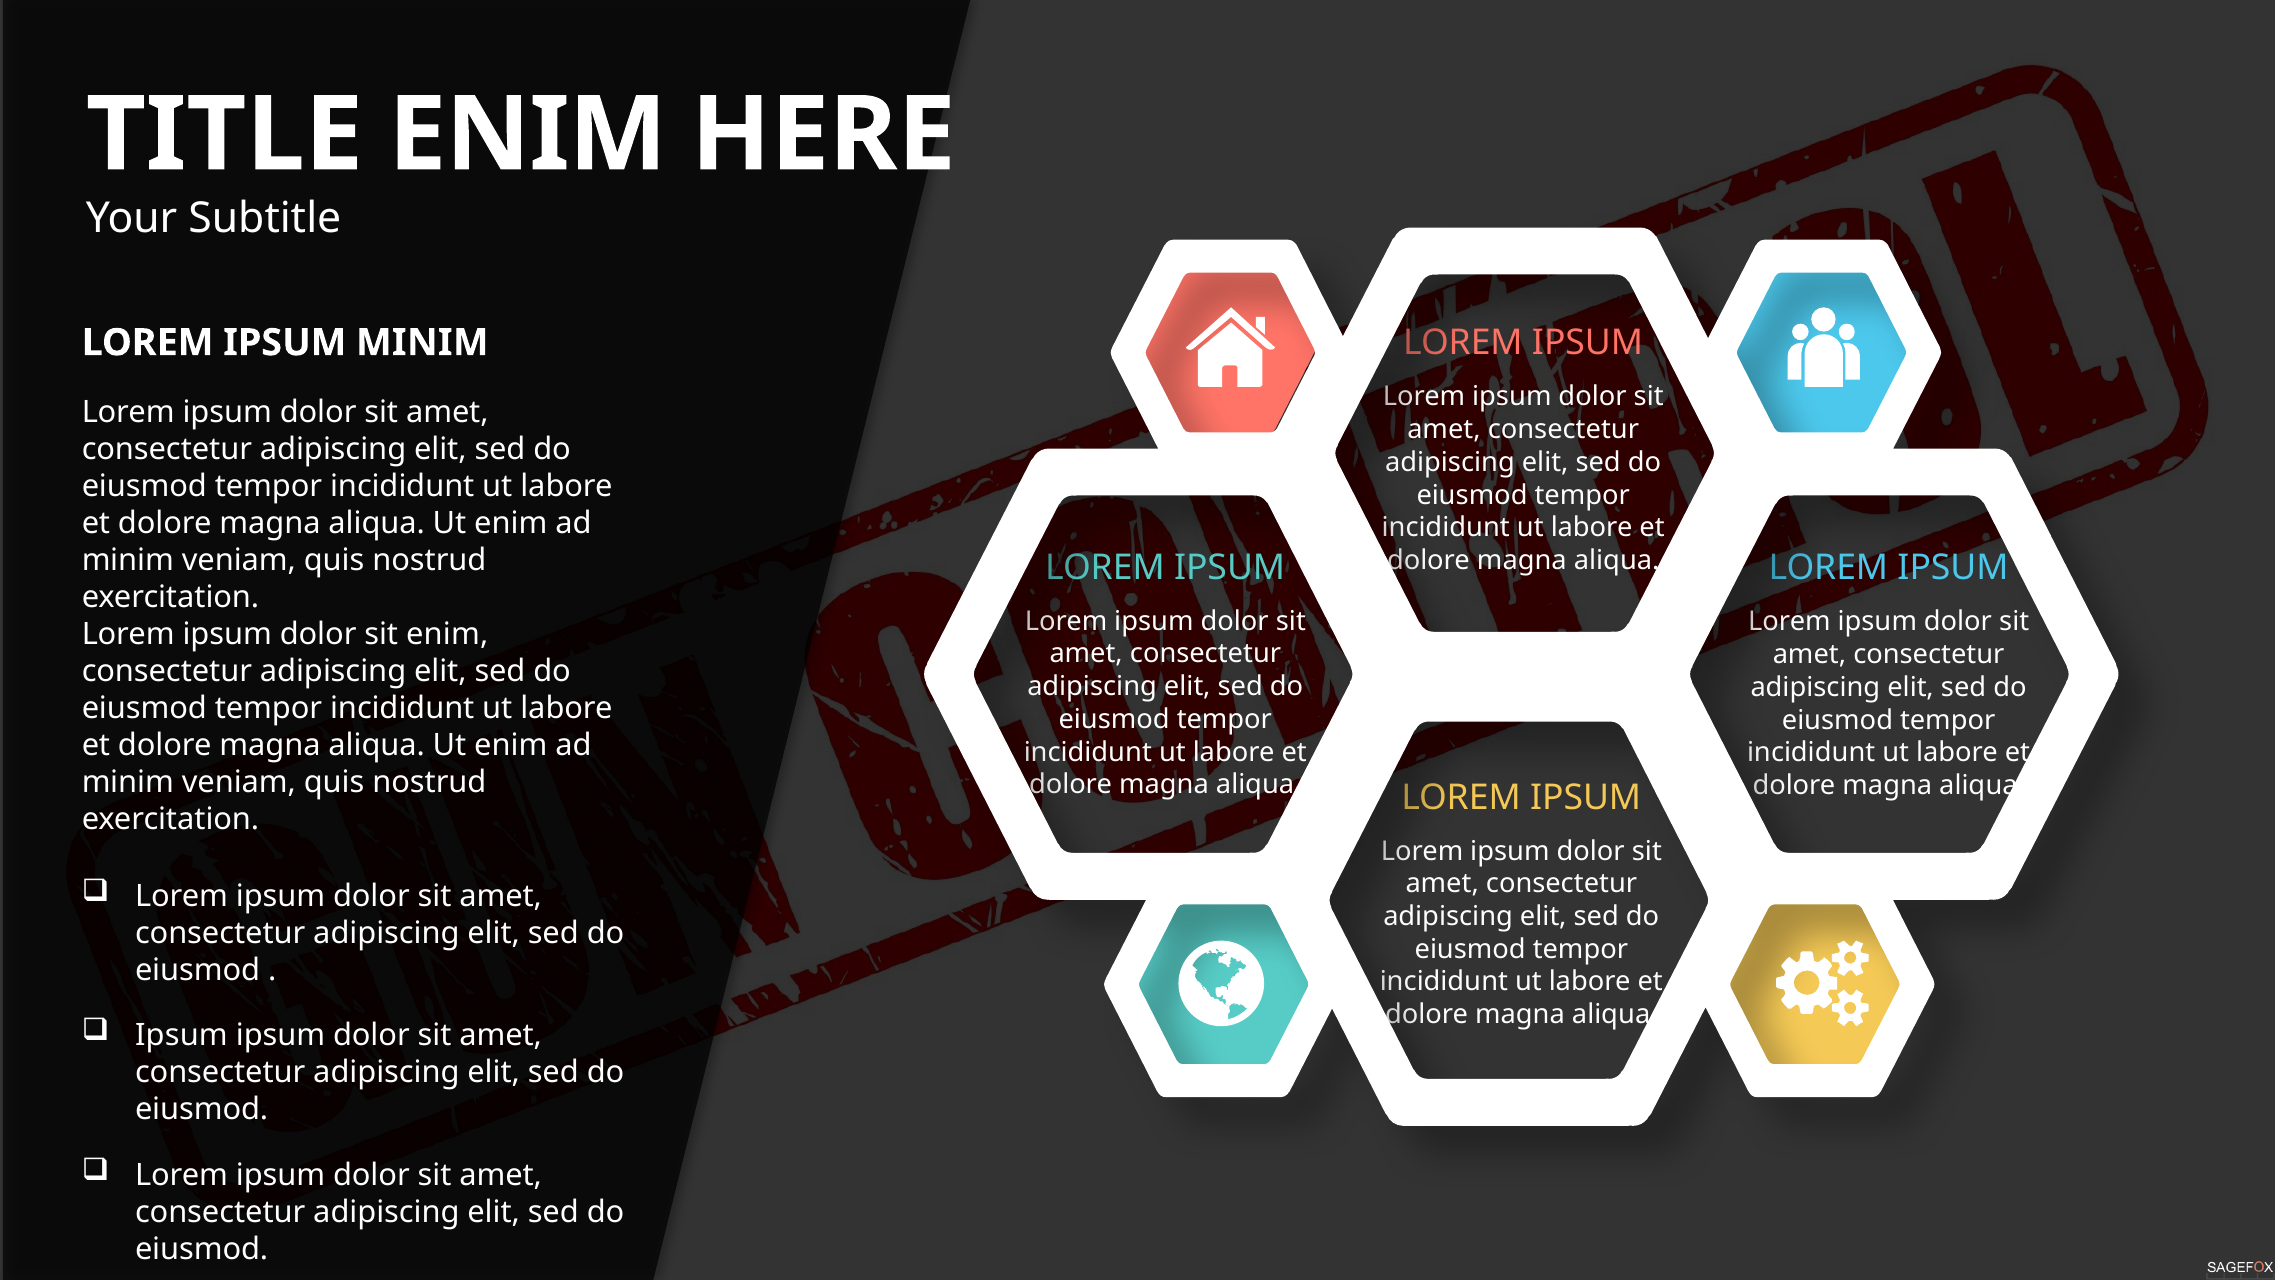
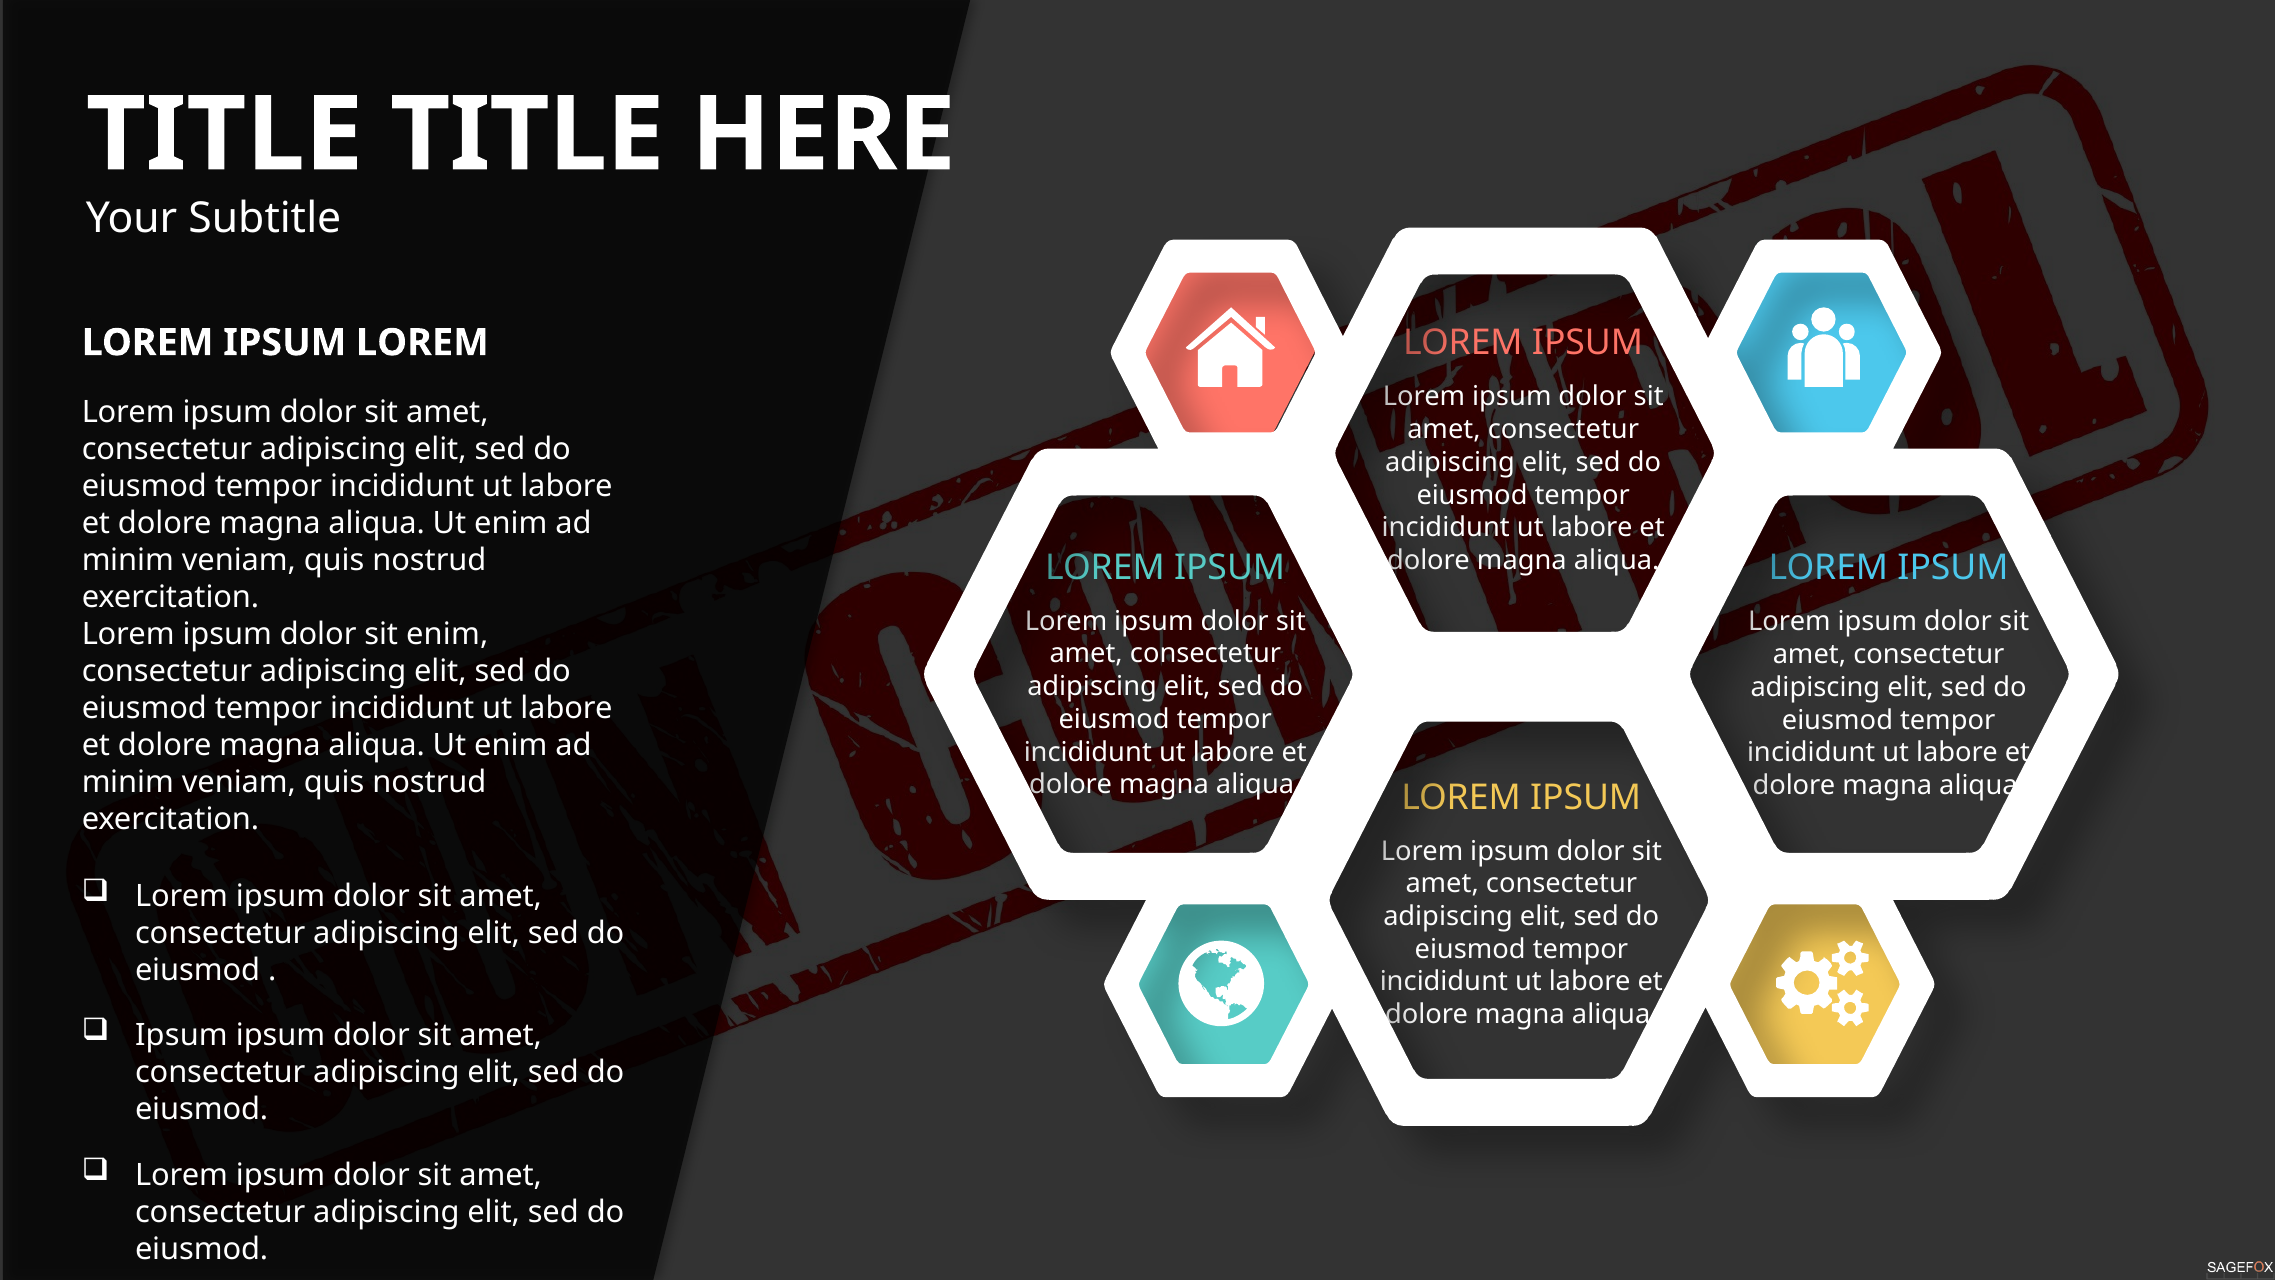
ENIM: ENIM -> TITLE (527, 135)
MINIM: MINIM -> LOREM (422, 343)
